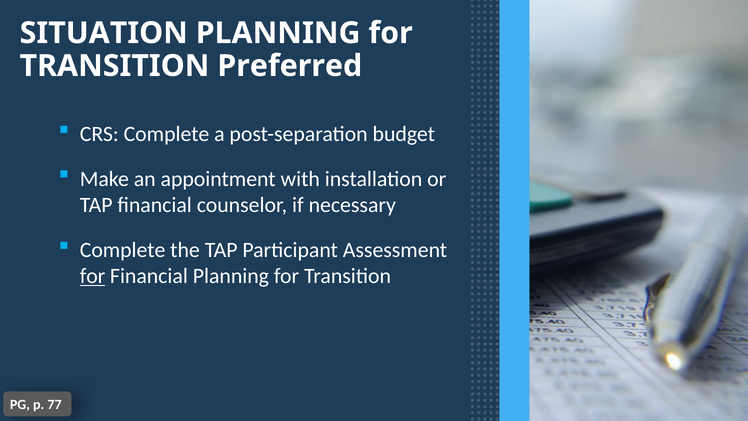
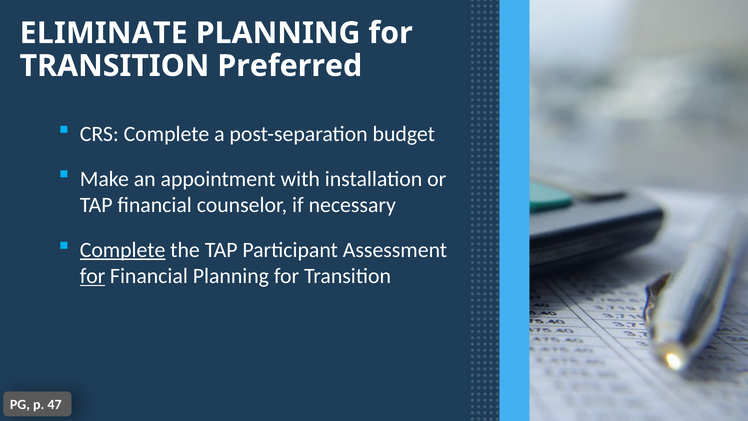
SITUATION: SITUATION -> ELIMINATE (104, 33)
Complete underline: none -> present (123, 250)
77: 77 -> 47 (55, 405)
